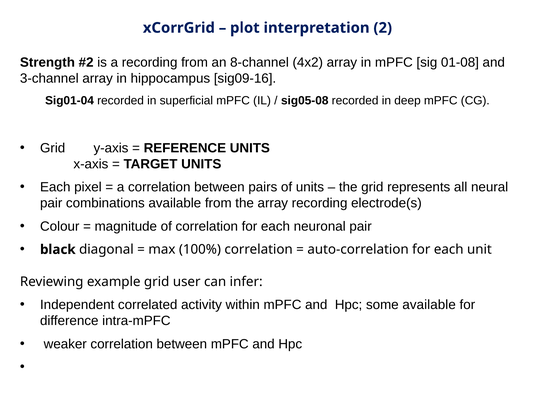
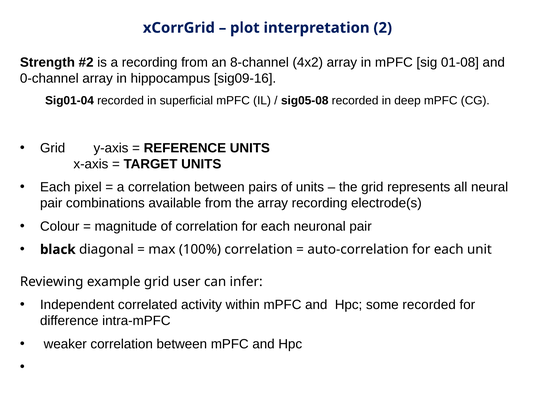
3-channel: 3-channel -> 0-channel (49, 79)
some available: available -> recorded (429, 305)
